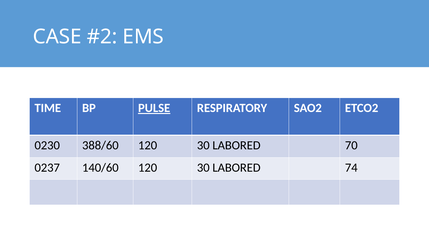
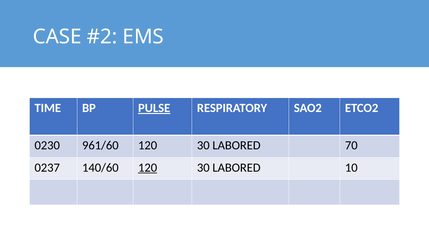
388/60: 388/60 -> 961/60 (100, 146)
120 underline: none -> present (148, 168)
74: 74 -> 10 (351, 168)
